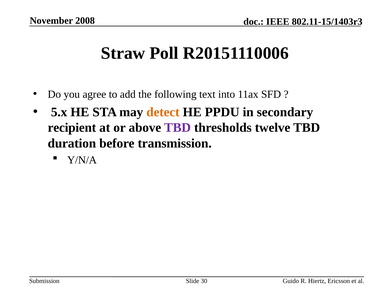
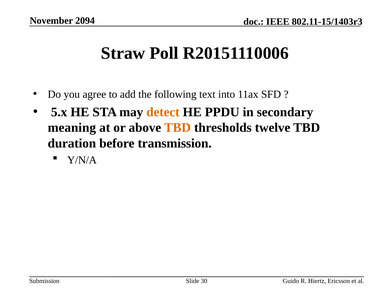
2008: 2008 -> 2094 (85, 21)
recipient: recipient -> meaning (72, 127)
TBD colour: purple -> orange (178, 127)
